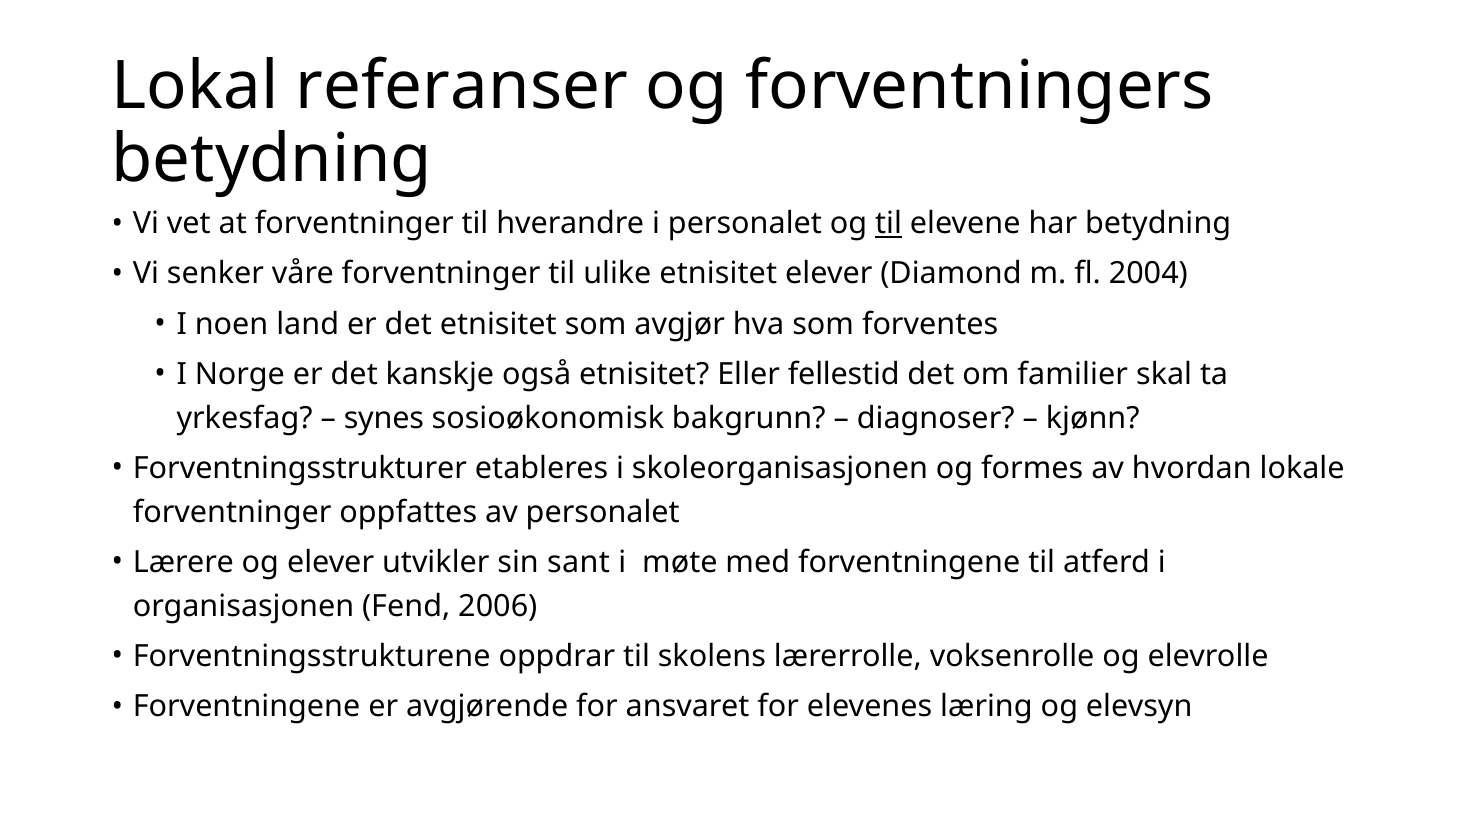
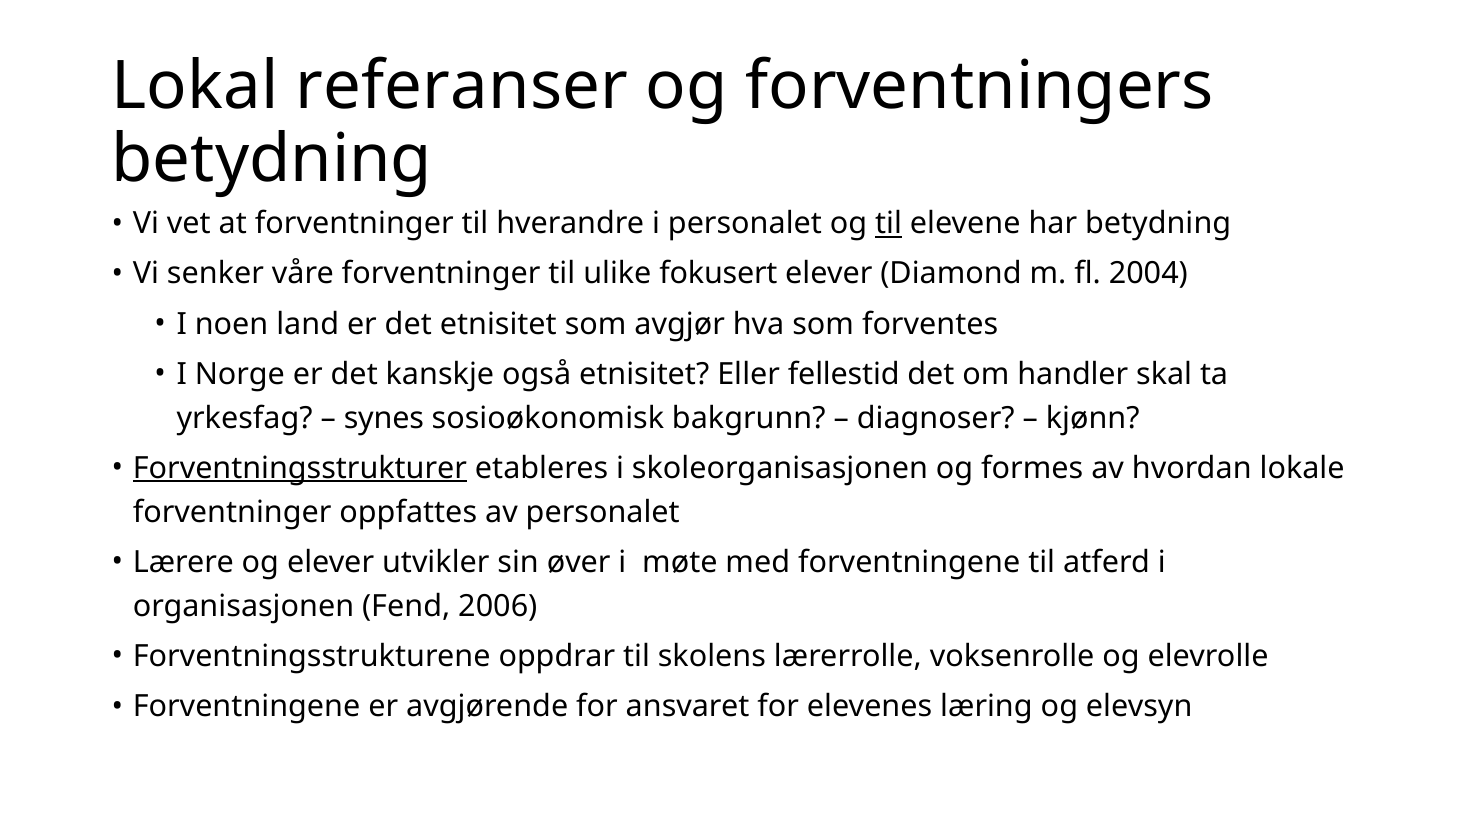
ulike etnisitet: etnisitet -> fokusert (718, 274)
familier: familier -> handler (1073, 374)
Forventningsstrukturer underline: none -> present (300, 468)
sant: sant -> øver (579, 562)
